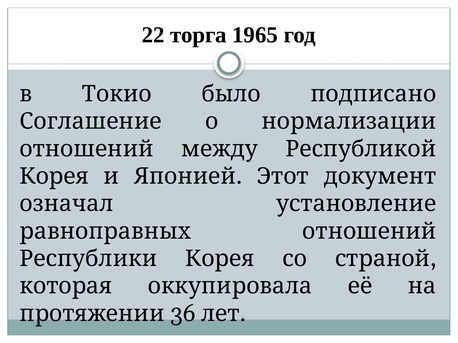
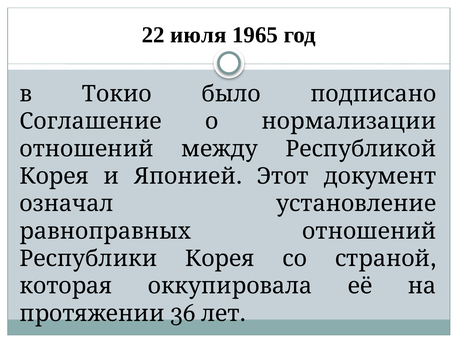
торга: торга -> июля (198, 35)
